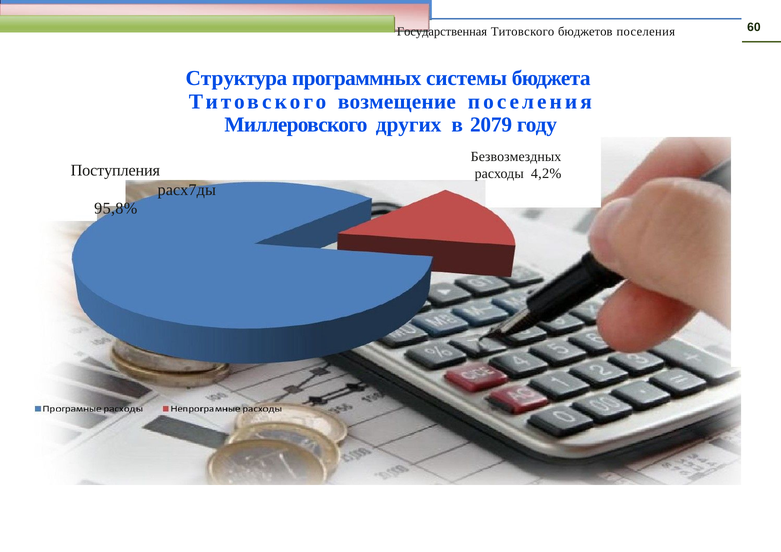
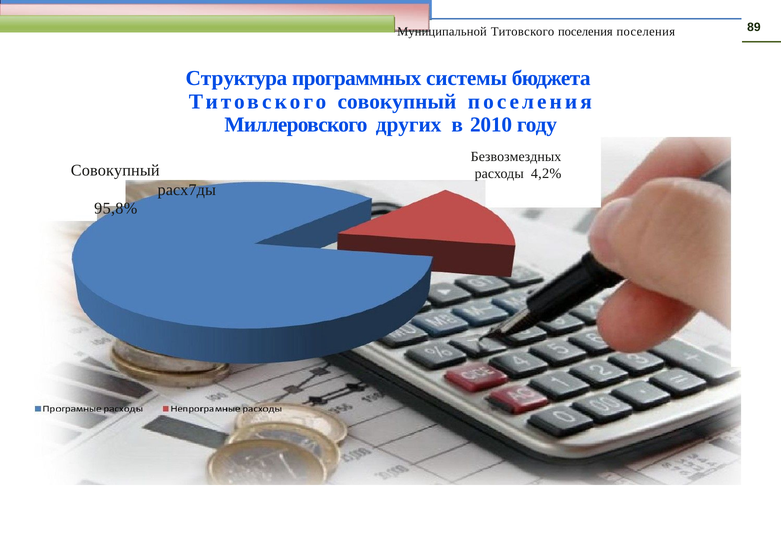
Государственная: Государственная -> Муниципальной (442, 31)
Титовского бюджетов: бюджетов -> поселения (585, 31)
60: 60 -> 89 (754, 27)
Титовского возмещение: возмещение -> совокупный (397, 102)
2079: 2079 -> 2010 (491, 125)
Поступления: Поступления -> Совокупный (115, 171)
